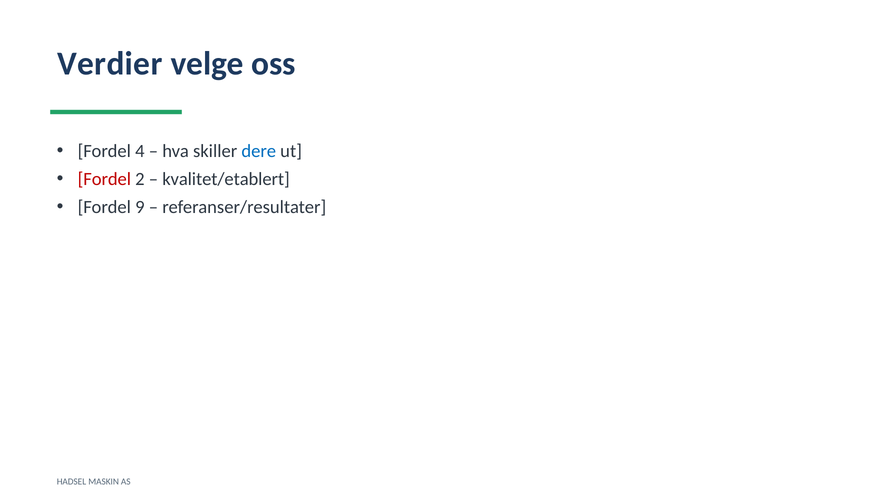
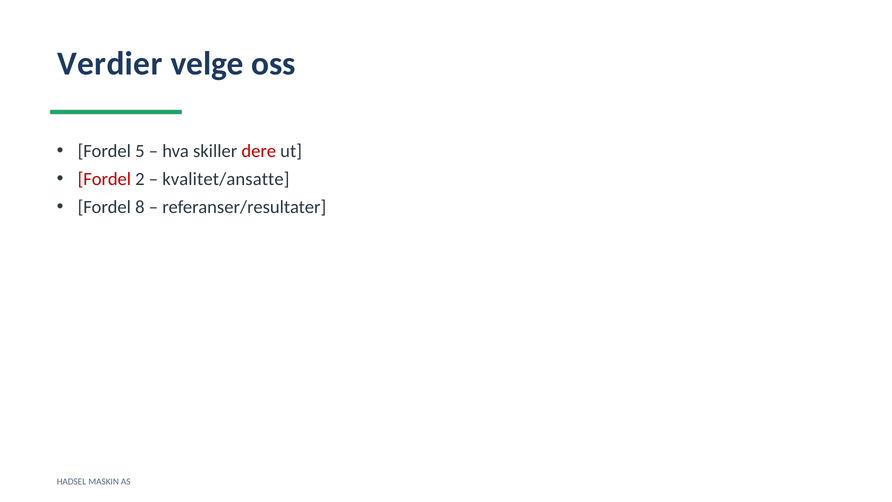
4: 4 -> 5 (140, 151)
dere colour: blue -> red (259, 151)
kvalitet/etablert: kvalitet/etablert -> kvalitet/ansatte (226, 179)
9: 9 -> 8 (140, 207)
